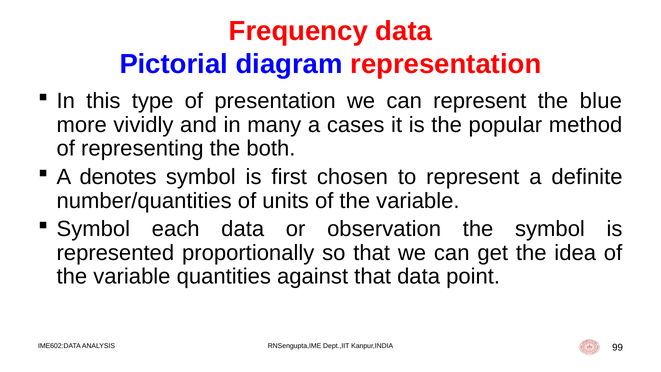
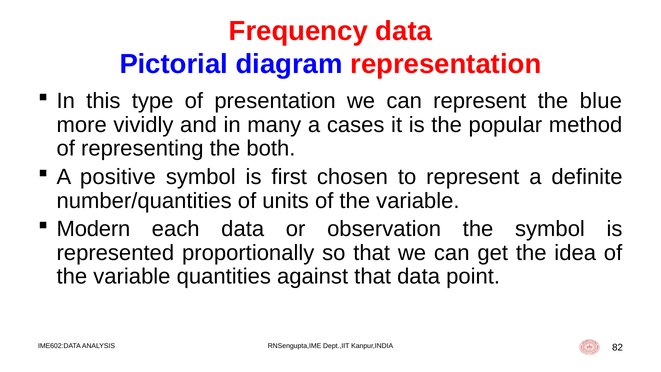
denotes: denotes -> positive (118, 177)
Symbol: Symbol -> Modern (93, 229)
99: 99 -> 82 (618, 348)
